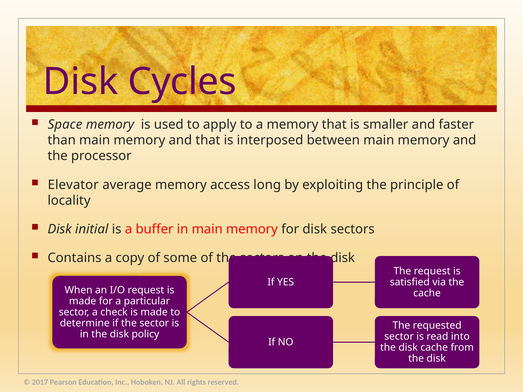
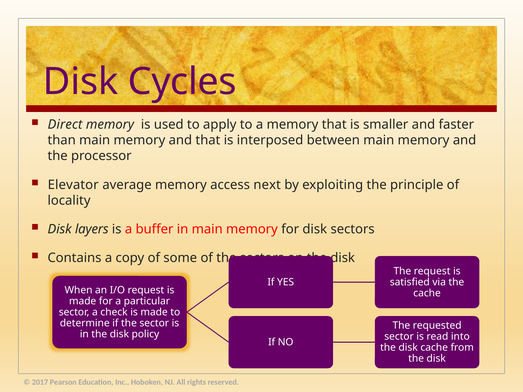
Space: Space -> Direct (65, 125)
long: long -> next (267, 185)
initial: initial -> layers (92, 229)
